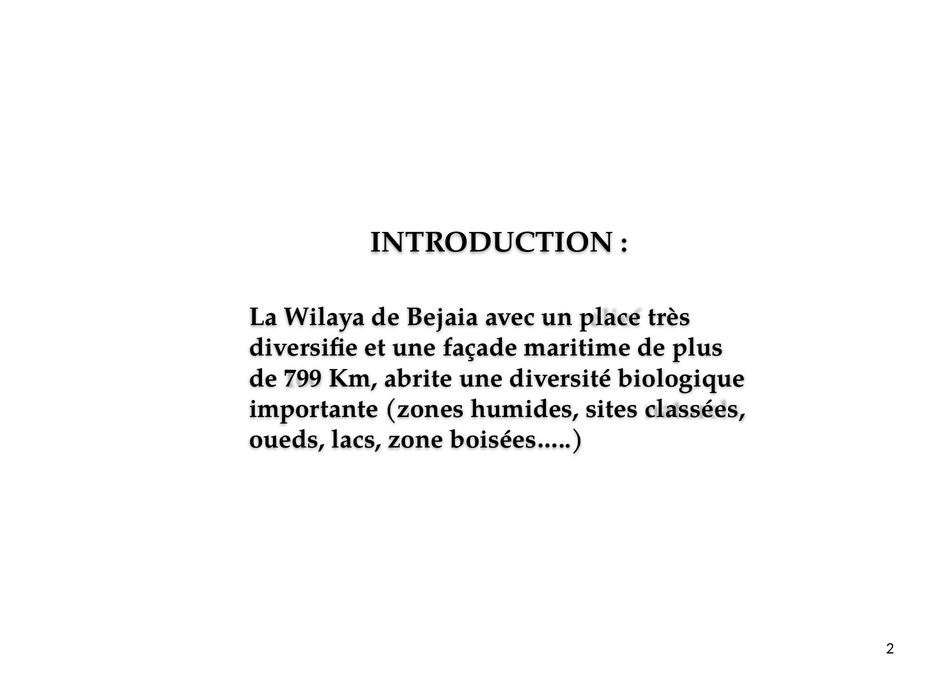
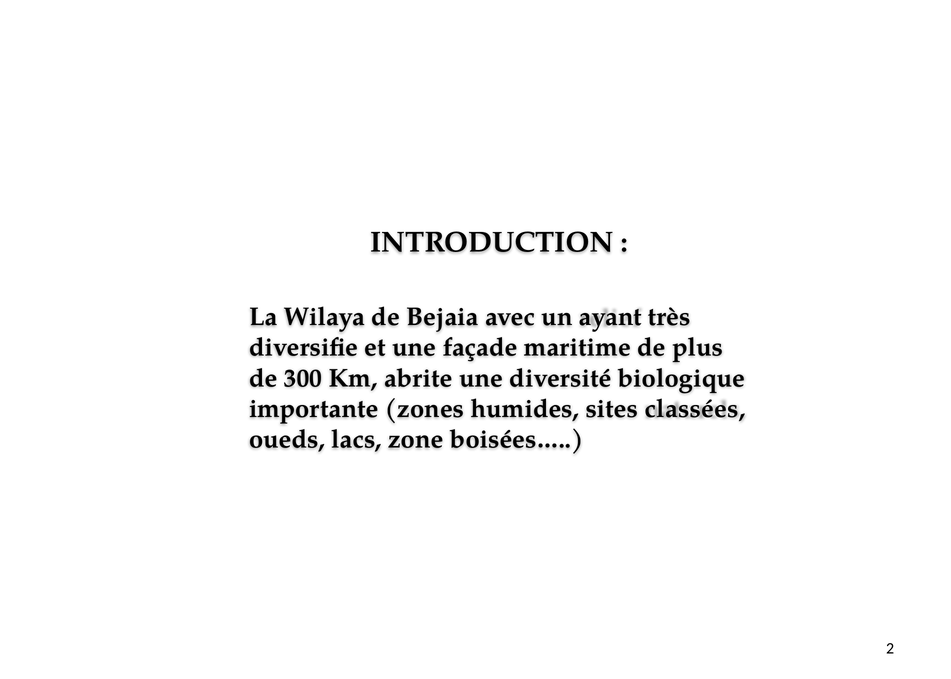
place: place -> ayant (610, 317)
799: 799 -> 300 (303, 378)
